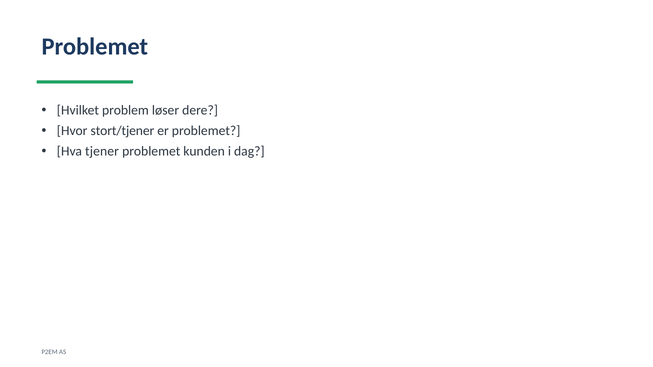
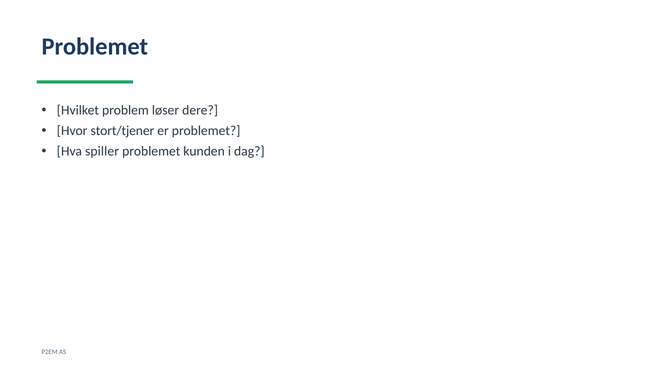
tjener: tjener -> spiller (102, 151)
